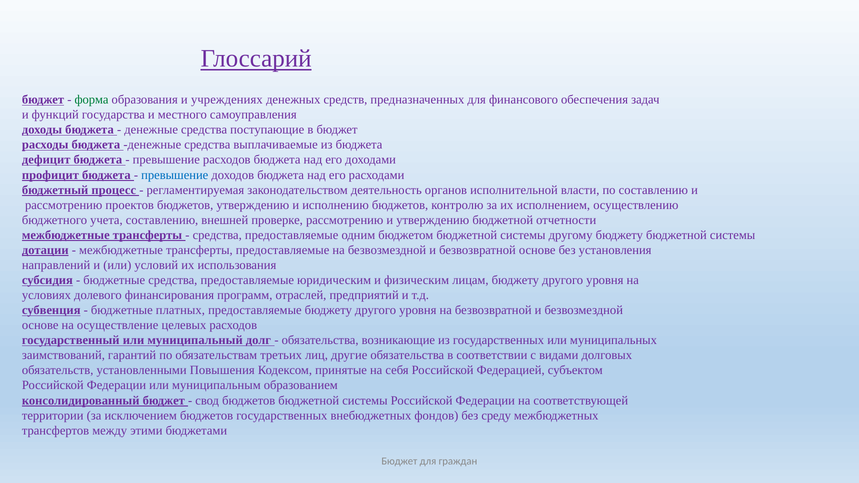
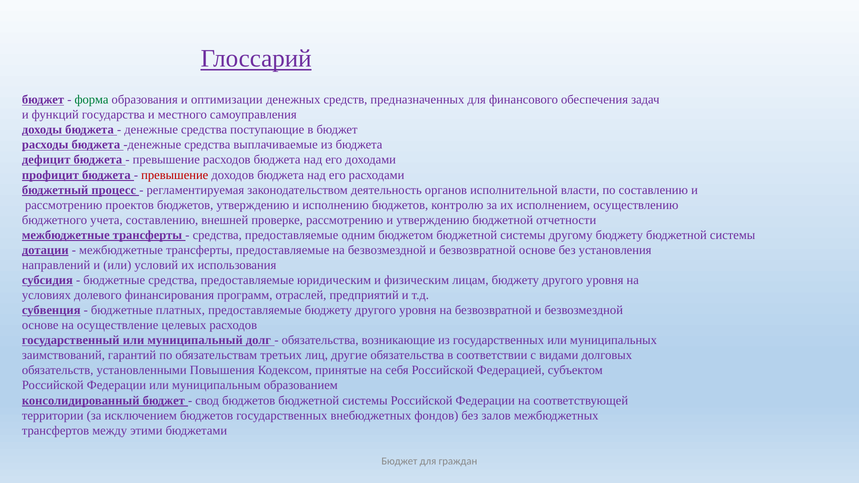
учреждениях: учреждениях -> оптимизации (227, 100)
превышение colour: blue -> red (175, 175)
среду: среду -> залов (496, 416)
